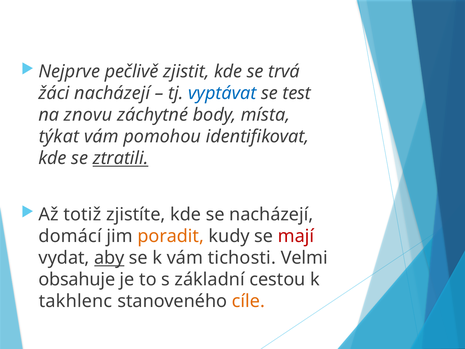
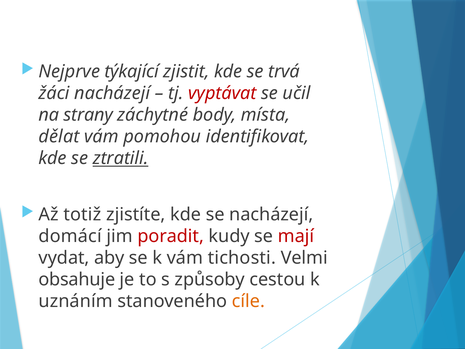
pečlivě: pečlivě -> týkající (132, 72)
vyptávat colour: blue -> red (222, 93)
test: test -> učil (297, 93)
znovu: znovu -> strany (88, 115)
týkat: týkat -> dělat (59, 137)
poradit colour: orange -> red (171, 236)
aby underline: present -> none (109, 258)
základní: základní -> způsoby (210, 279)
takhlenc: takhlenc -> uznáním (76, 301)
